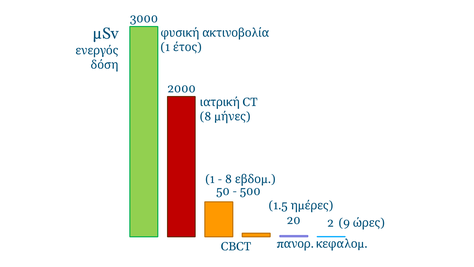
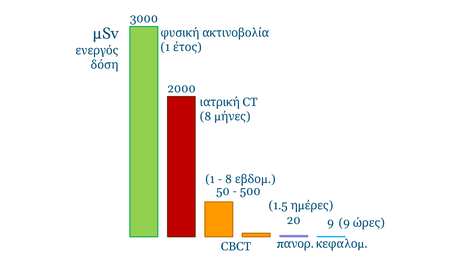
20 2: 2 -> 9 (331, 223)
